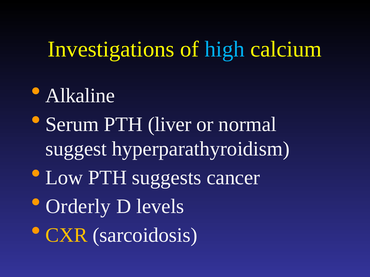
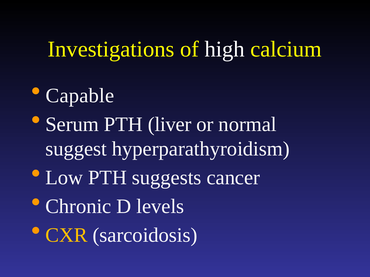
high colour: light blue -> white (225, 49)
Alkaline: Alkaline -> Capable (80, 96)
Orderly: Orderly -> Chronic (78, 207)
